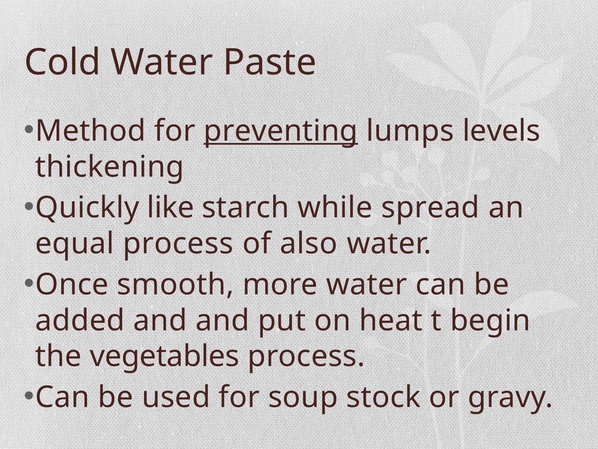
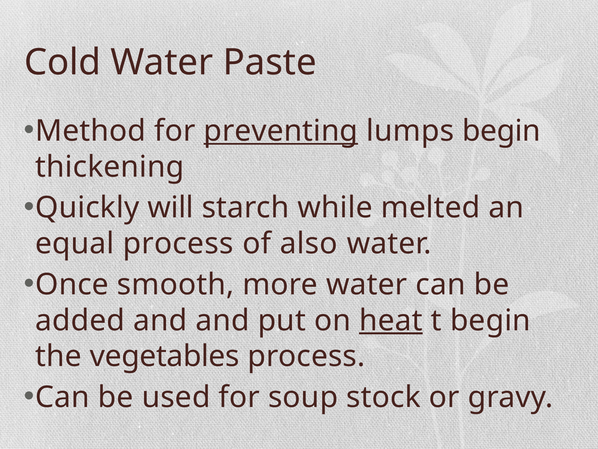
lumps levels: levels -> begin (501, 131)
like: like -> will (171, 208)
spread: spread -> melted (431, 208)
heat underline: none -> present (391, 320)
